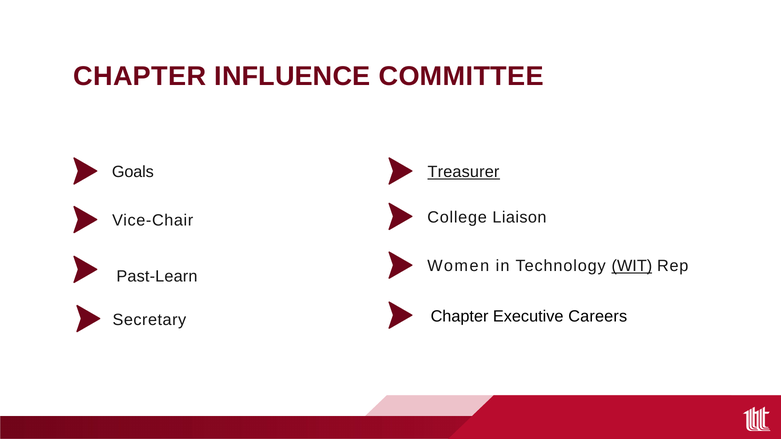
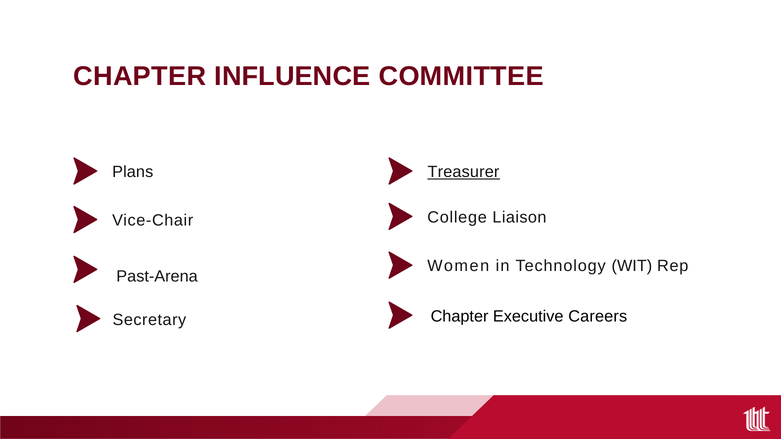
Goals: Goals -> Plans (133, 172)
WIT underline: present -> none (632, 266)
Past-Learn: Past-Learn -> Past-Arena (157, 276)
